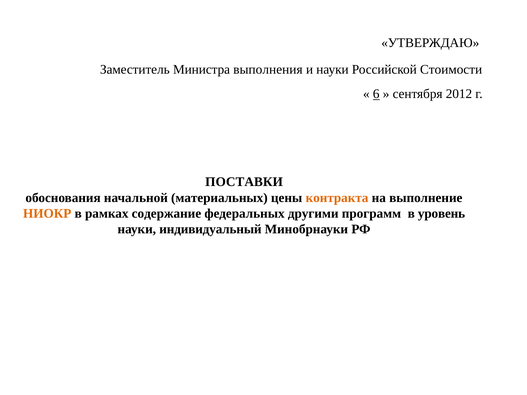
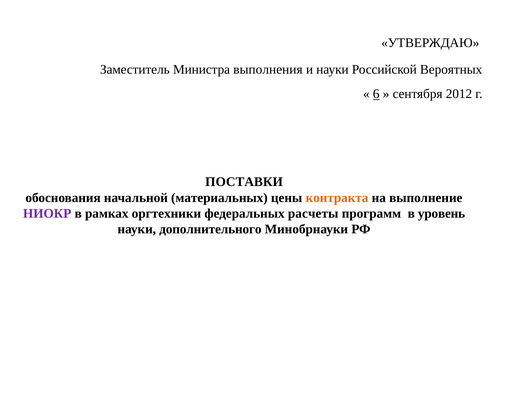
Стоимости: Стоимости -> Вероятных (451, 70)
НИОКР colour: orange -> purple (47, 214)
содержание: содержание -> оргтехники (166, 214)
другими: другими -> расчеты (313, 214)
индивидуальный: индивидуальный -> дополнительного (210, 229)
